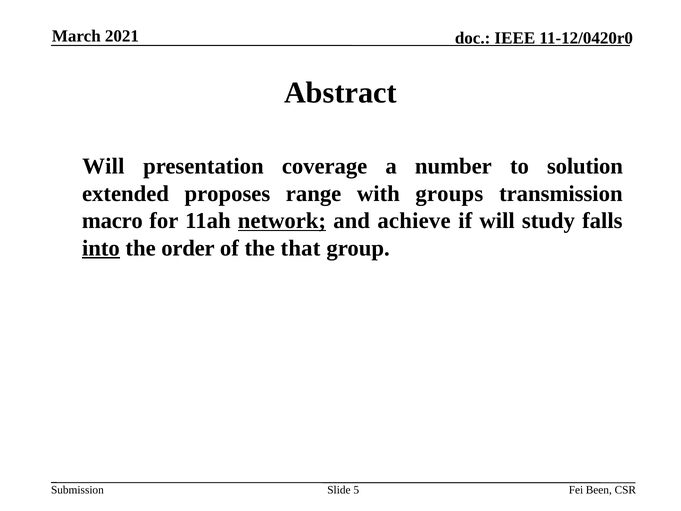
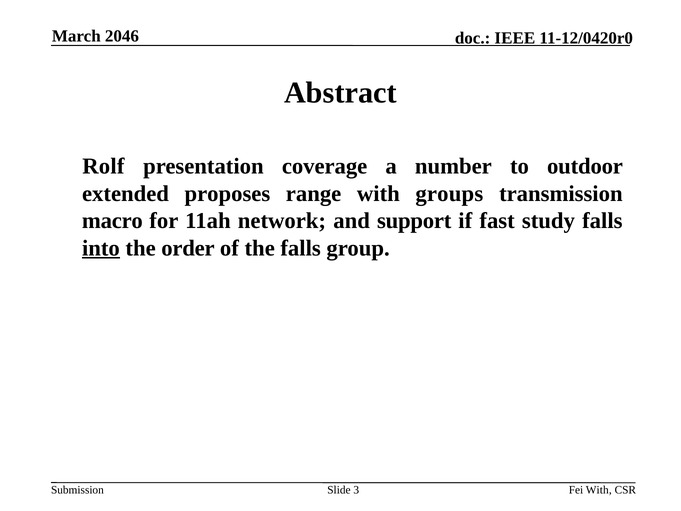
2021: 2021 -> 2046 (122, 36)
Will: Will -> Rolf (103, 166)
solution: solution -> outdoor (585, 166)
network underline: present -> none (282, 221)
achieve: achieve -> support (414, 221)
if will: will -> fast (497, 221)
the that: that -> falls (301, 248)
5: 5 -> 3 (356, 490)
Fei Been: Been -> With (599, 490)
